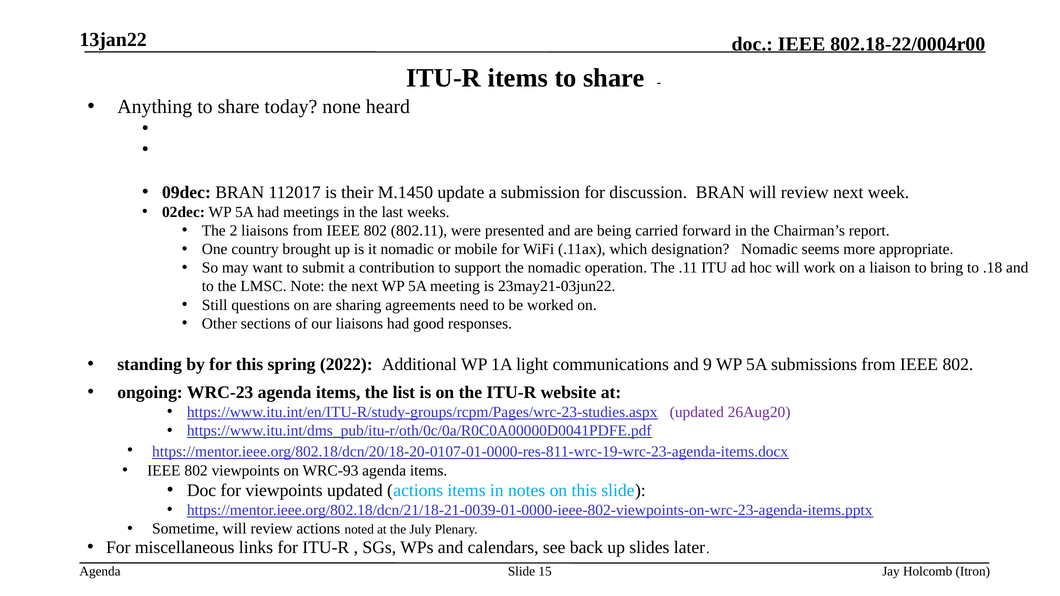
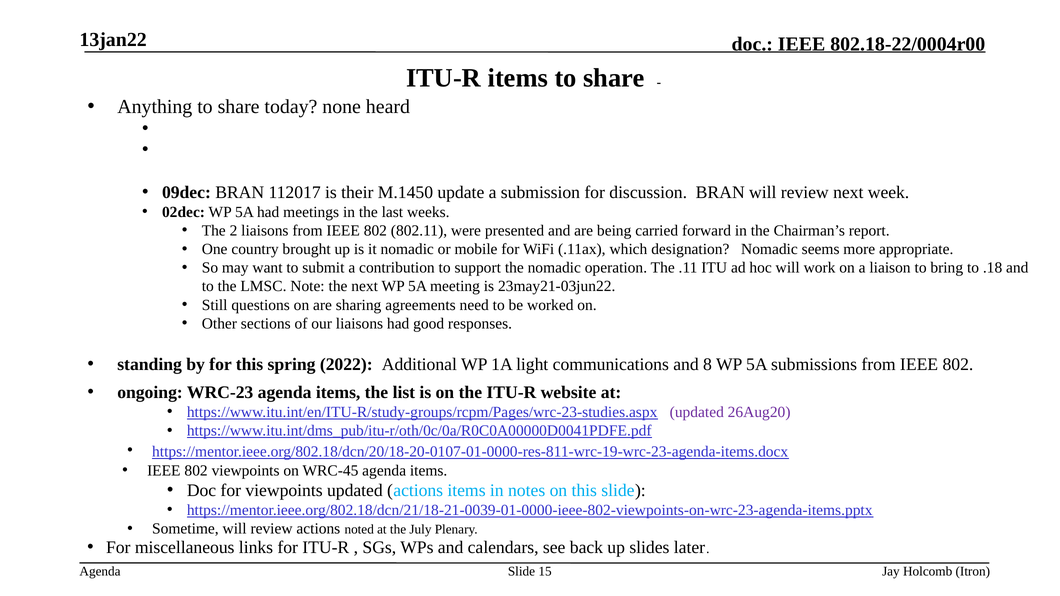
9: 9 -> 8 (707, 365)
WRC-93: WRC-93 -> WRC-45 (330, 471)
